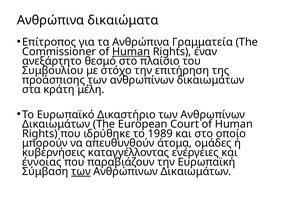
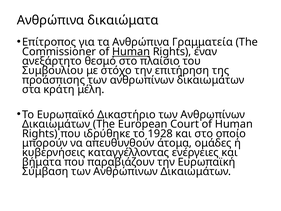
1989: 1989 -> 1928 (160, 133)
έννοιας: έννοιας -> βήματα (42, 162)
των underline: present -> none (81, 171)
